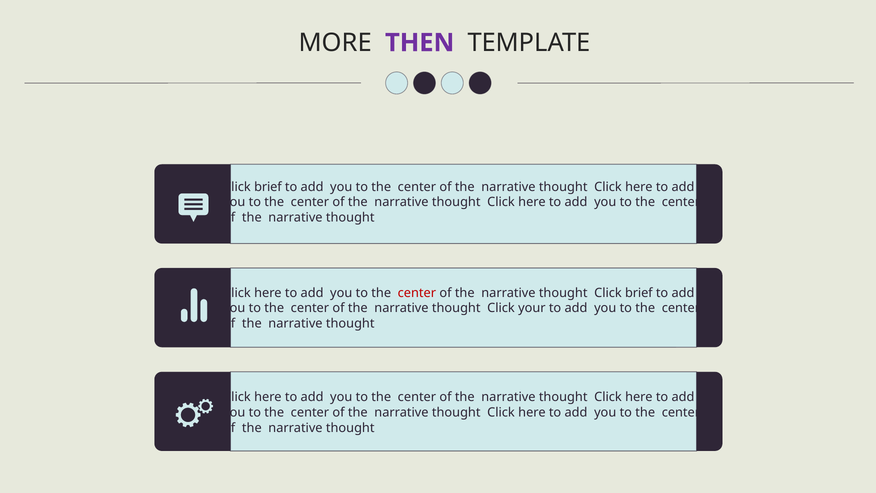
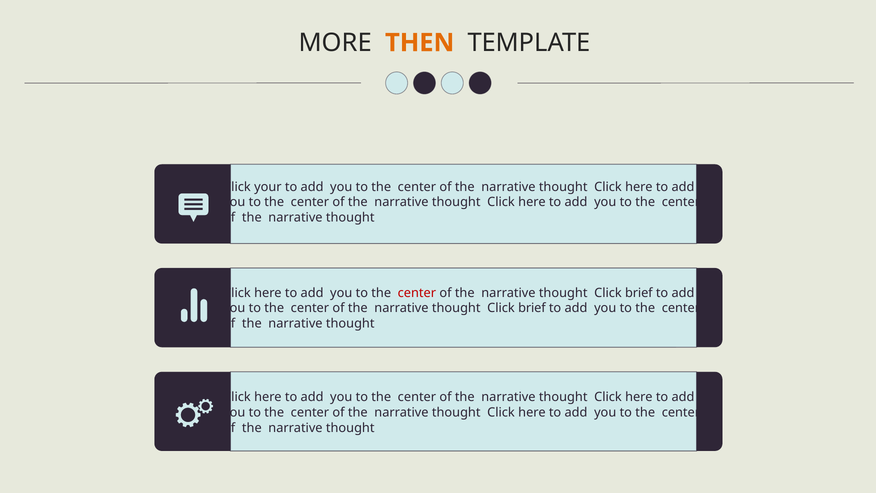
THEN colour: purple -> orange (420, 43)
brief: brief -> your (268, 187)
your: your -> brief (532, 308)
